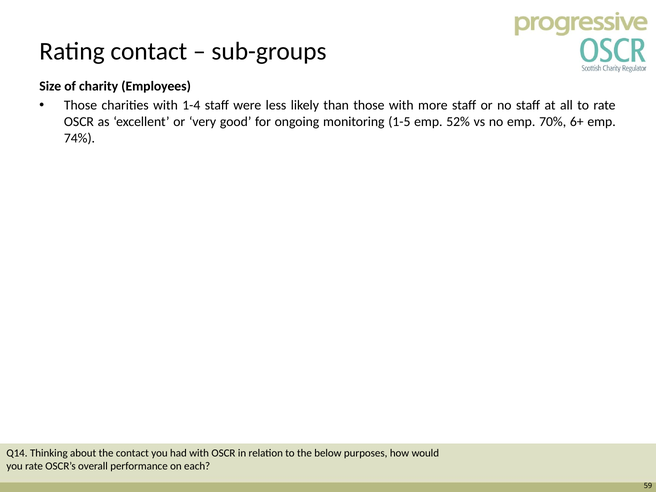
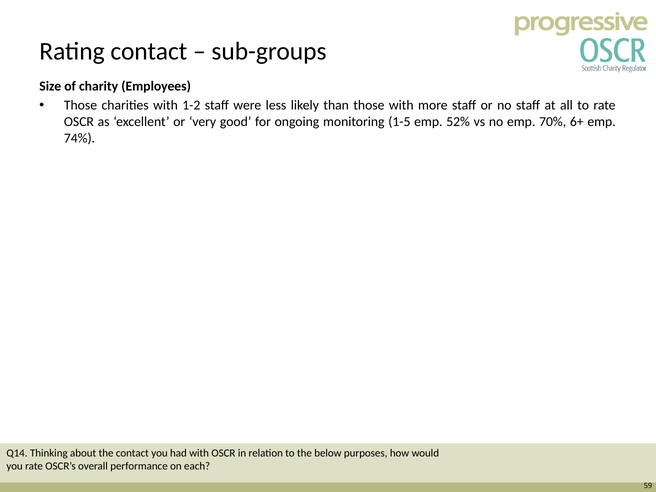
1-4: 1-4 -> 1-2 (191, 105)
